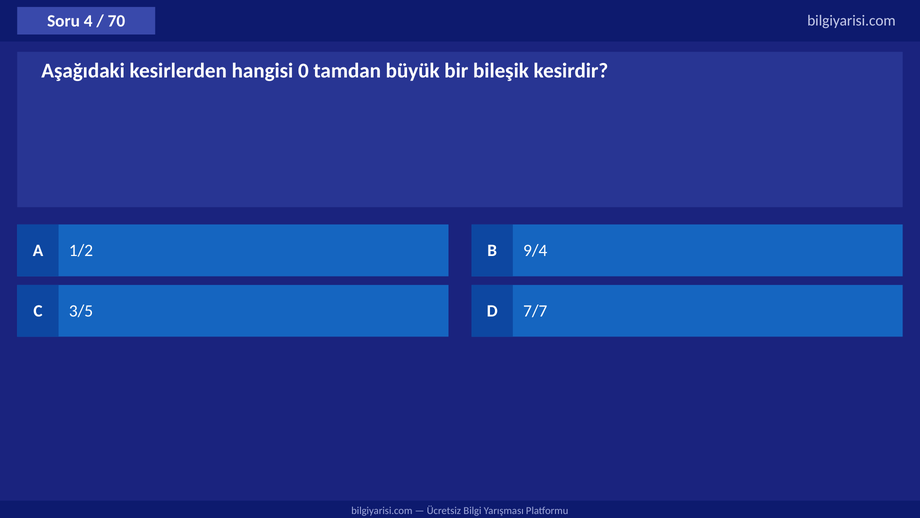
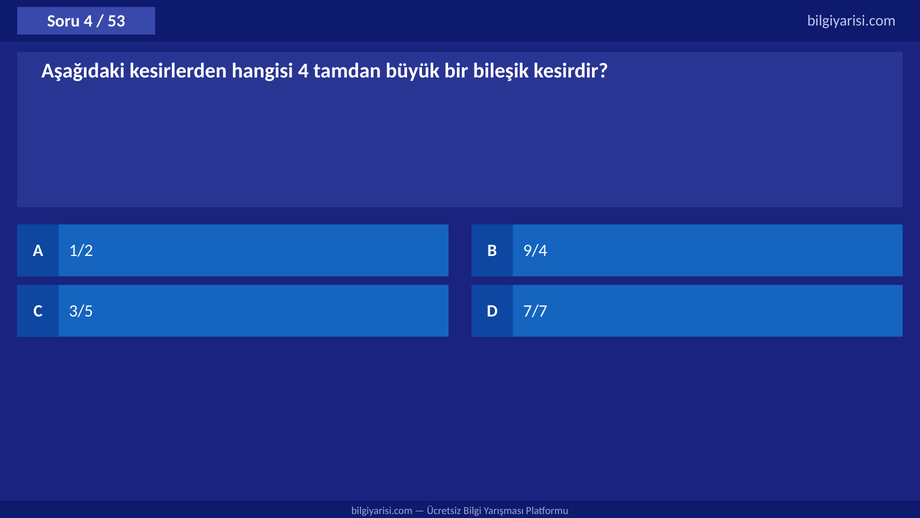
70: 70 -> 53 (116, 21)
hangisi 0: 0 -> 4 (303, 71)
